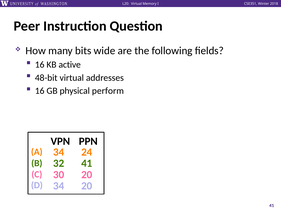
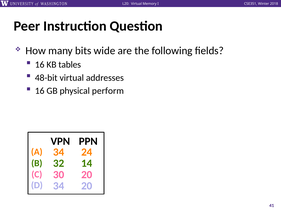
active: active -> tables (70, 65)
32 41: 41 -> 14 (87, 163)
